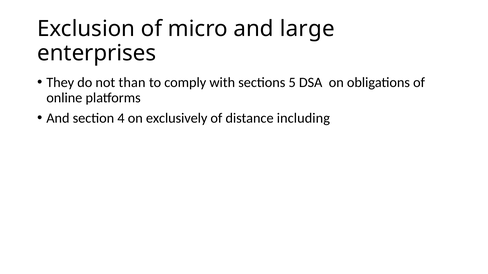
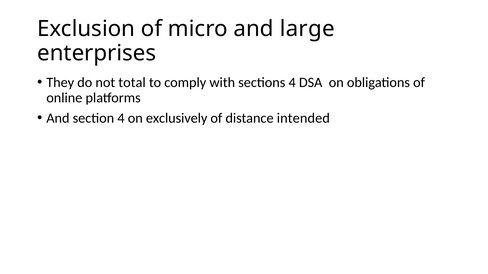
than: than -> total (132, 83)
sections 5: 5 -> 4 (292, 83)
including: including -> intended (303, 118)
